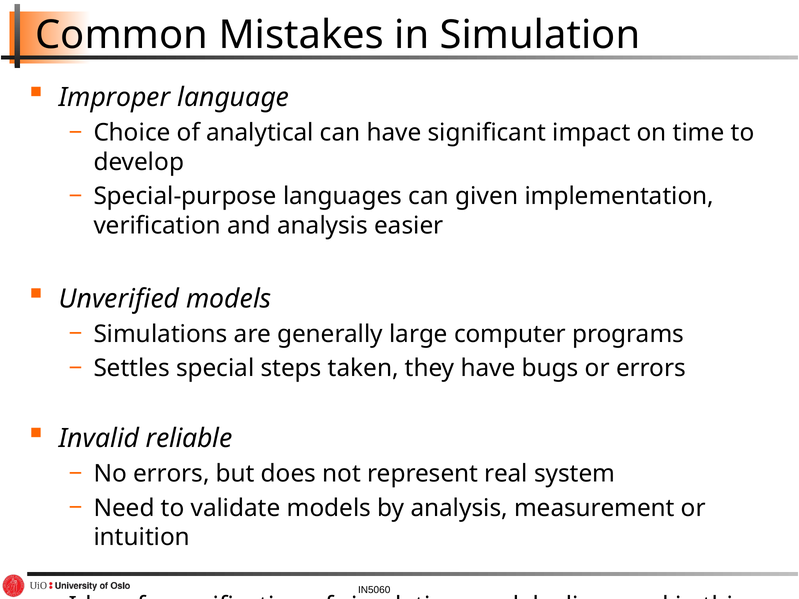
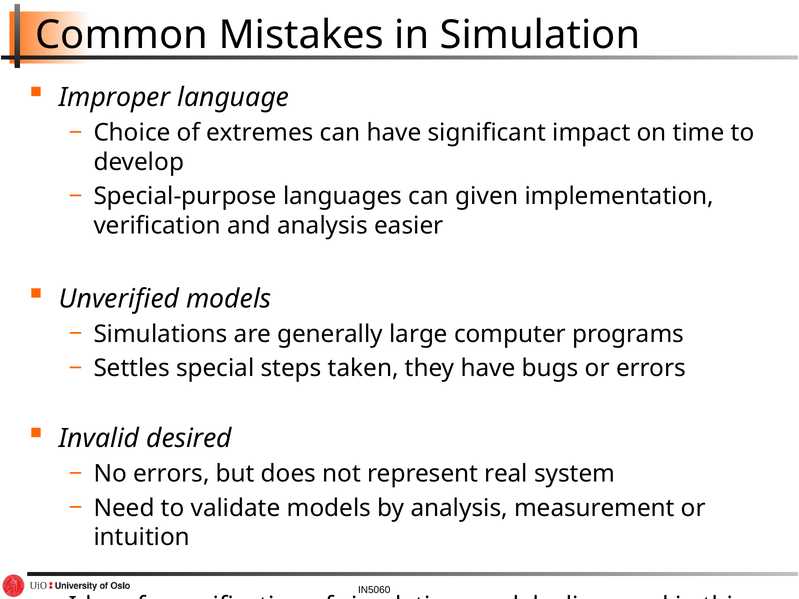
analytical: analytical -> extremes (260, 133)
reliable: reliable -> desired (189, 439)
